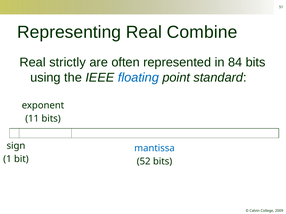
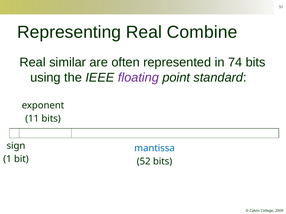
strictly: strictly -> similar (68, 62)
84: 84 -> 74 (235, 62)
floating colour: blue -> purple (138, 78)
